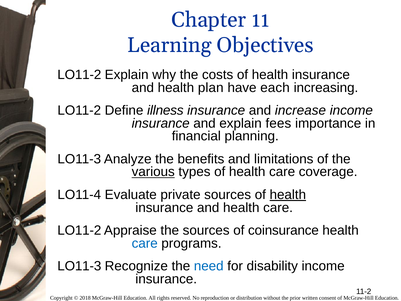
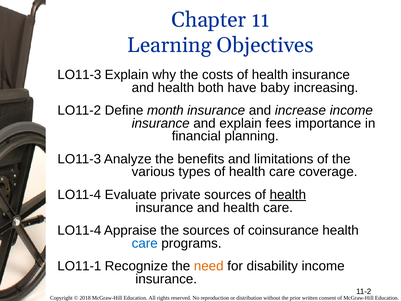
LO11-2: LO11-2 -> LO11-3 (79, 75)
plan: plan -> both (211, 88)
each: each -> baby (275, 88)
illness: illness -> month (165, 110)
various underline: present -> none (153, 172)
LO11-2: LO11-2 -> LO11-4 (79, 230)
LO11-3: LO11-3 -> LO11-1 (79, 266)
need colour: blue -> orange (209, 266)
